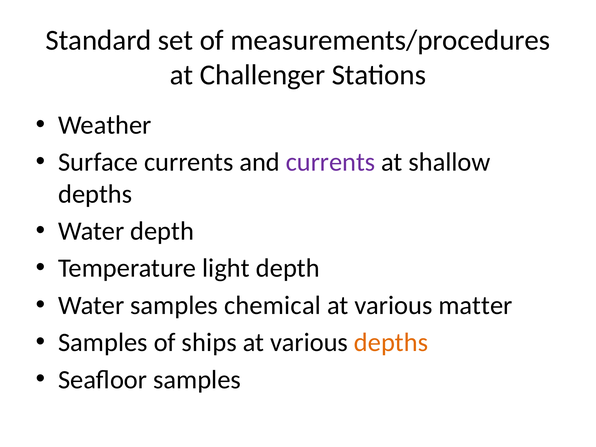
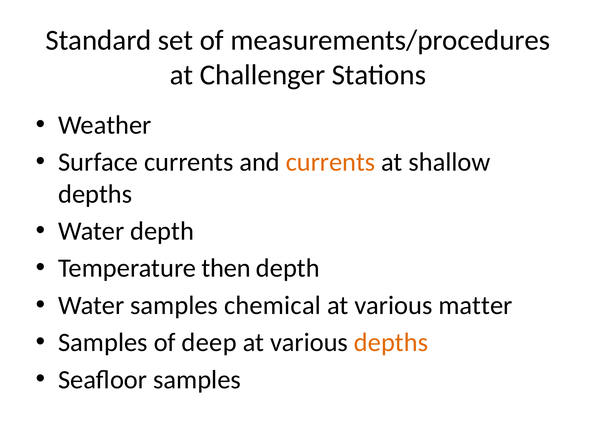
currents colour: purple -> orange (331, 162)
light: light -> then (226, 268)
ships: ships -> deep (209, 342)
